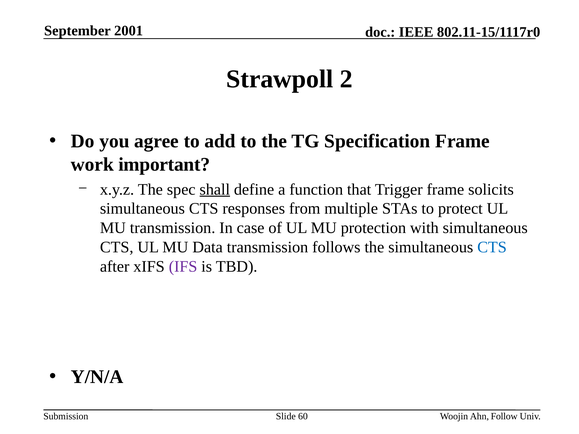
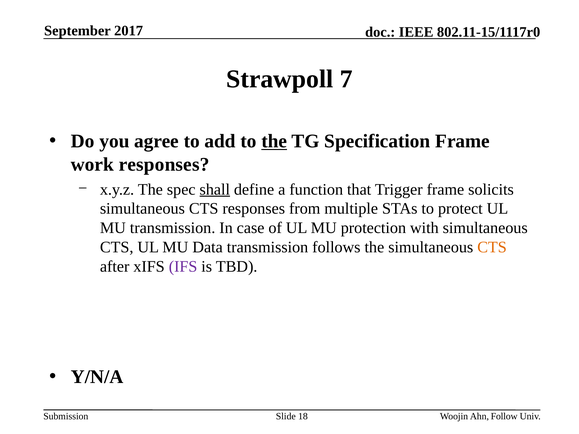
2001: 2001 -> 2017 (129, 31)
2: 2 -> 7 (346, 79)
the underline: none -> present (274, 141)
work important: important -> responses (164, 164)
CTS colour: blue -> orange (492, 247)
60: 60 -> 18 (303, 416)
